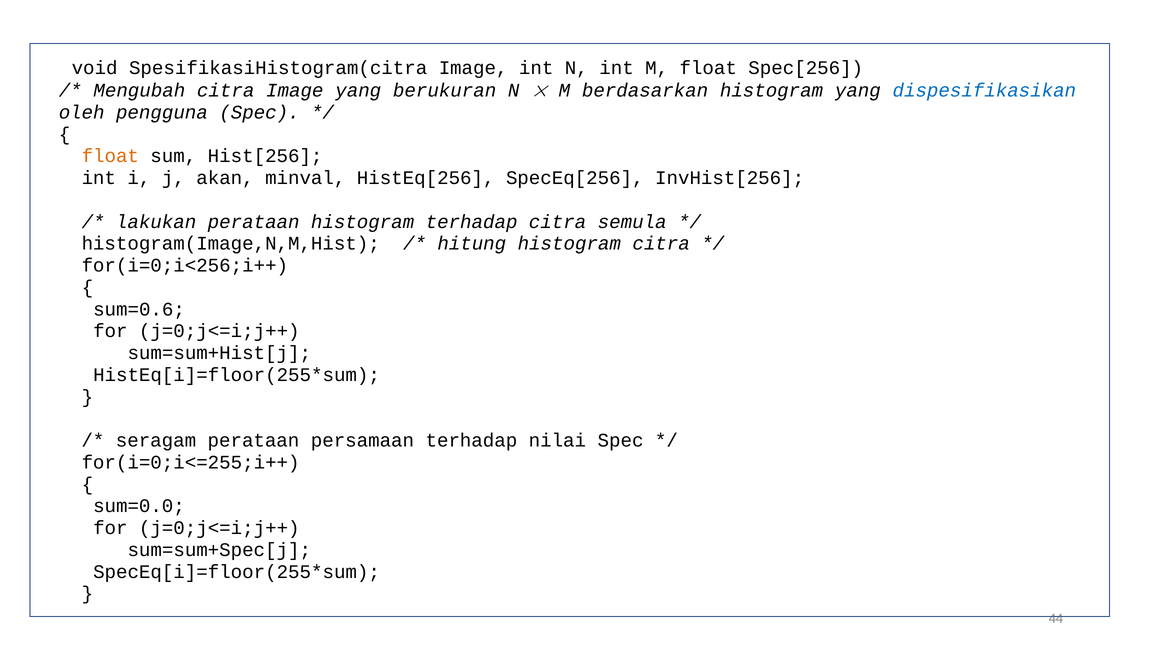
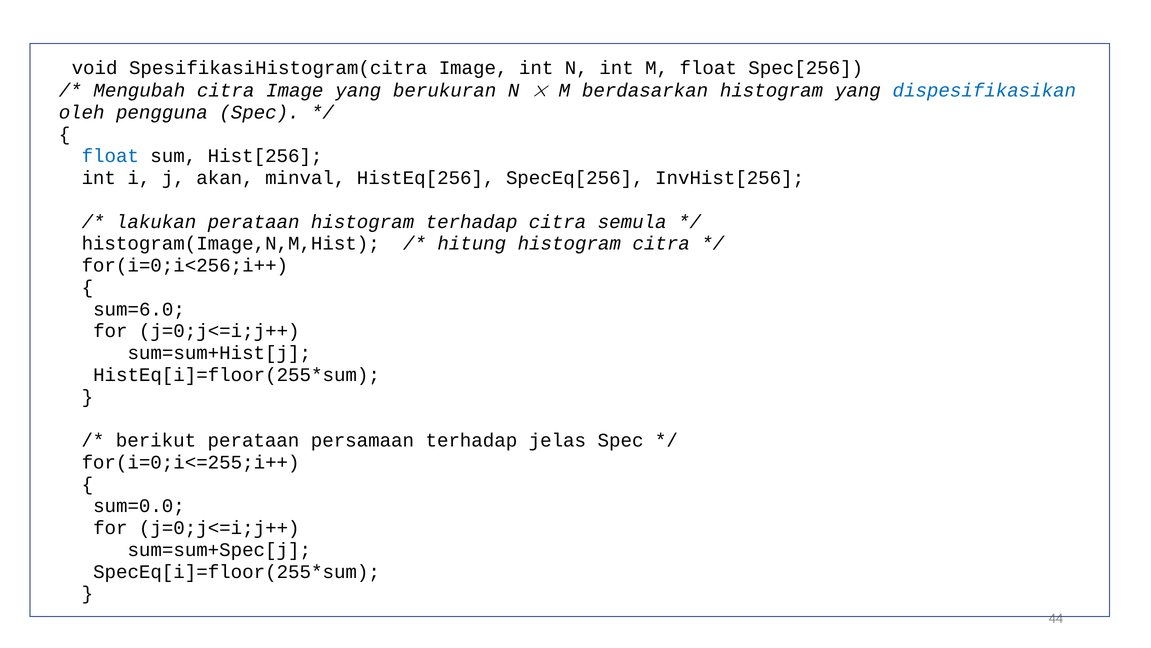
float colour: orange -> blue (110, 156)
sum=0.6: sum=0.6 -> sum=6.0 (139, 309)
seragam: seragam -> berikut (156, 440)
nilai: nilai -> jelas (557, 440)
